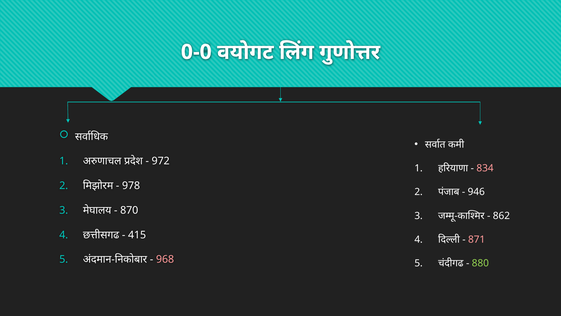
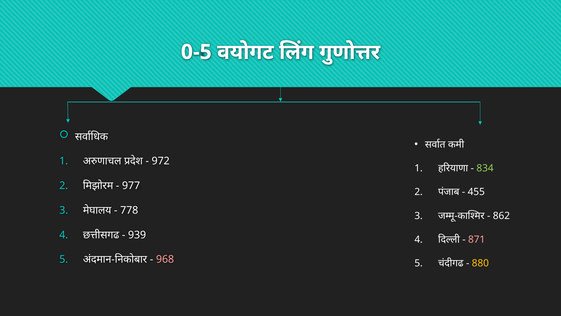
0-0: 0-0 -> 0-5 (196, 52)
834 colour: pink -> light green (485, 168)
978: 978 -> 977 (131, 185)
946: 946 -> 455 (476, 192)
870: 870 -> 778 (129, 210)
415: 415 -> 939 (137, 235)
880 colour: light green -> yellow (480, 263)
